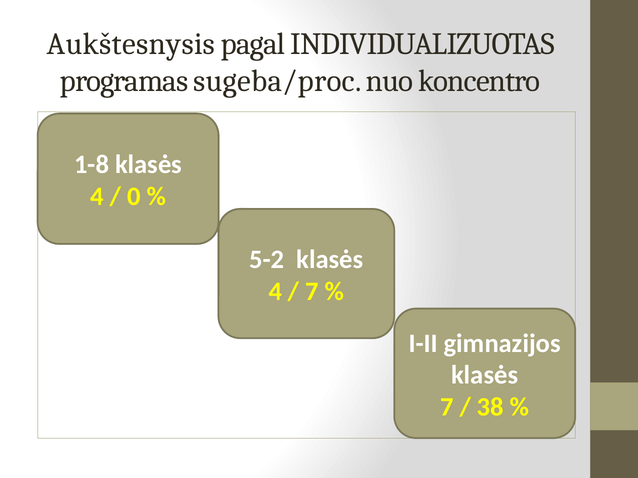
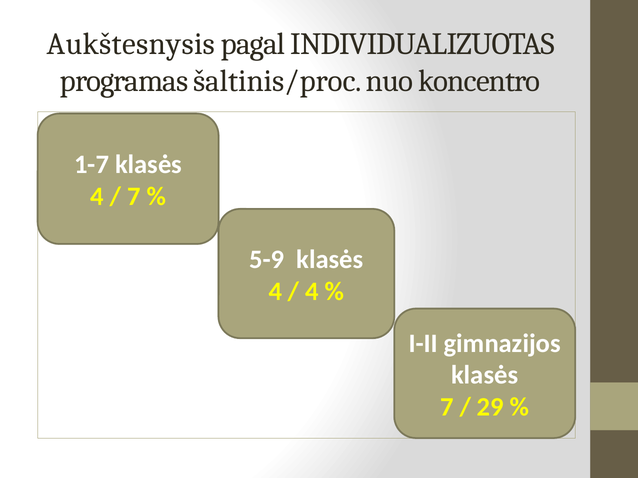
sugeba/proc: sugeba/proc -> šaltinis/proc (278, 81)
1-8: 1-8 -> 1-7 (92, 165)
0: 0 -> 7 (134, 197)
5-2: 5-2 -> 5-9 (267, 260)
7: 7 -> 4 (312, 292)
38: 38 -> 29 (490, 407)
